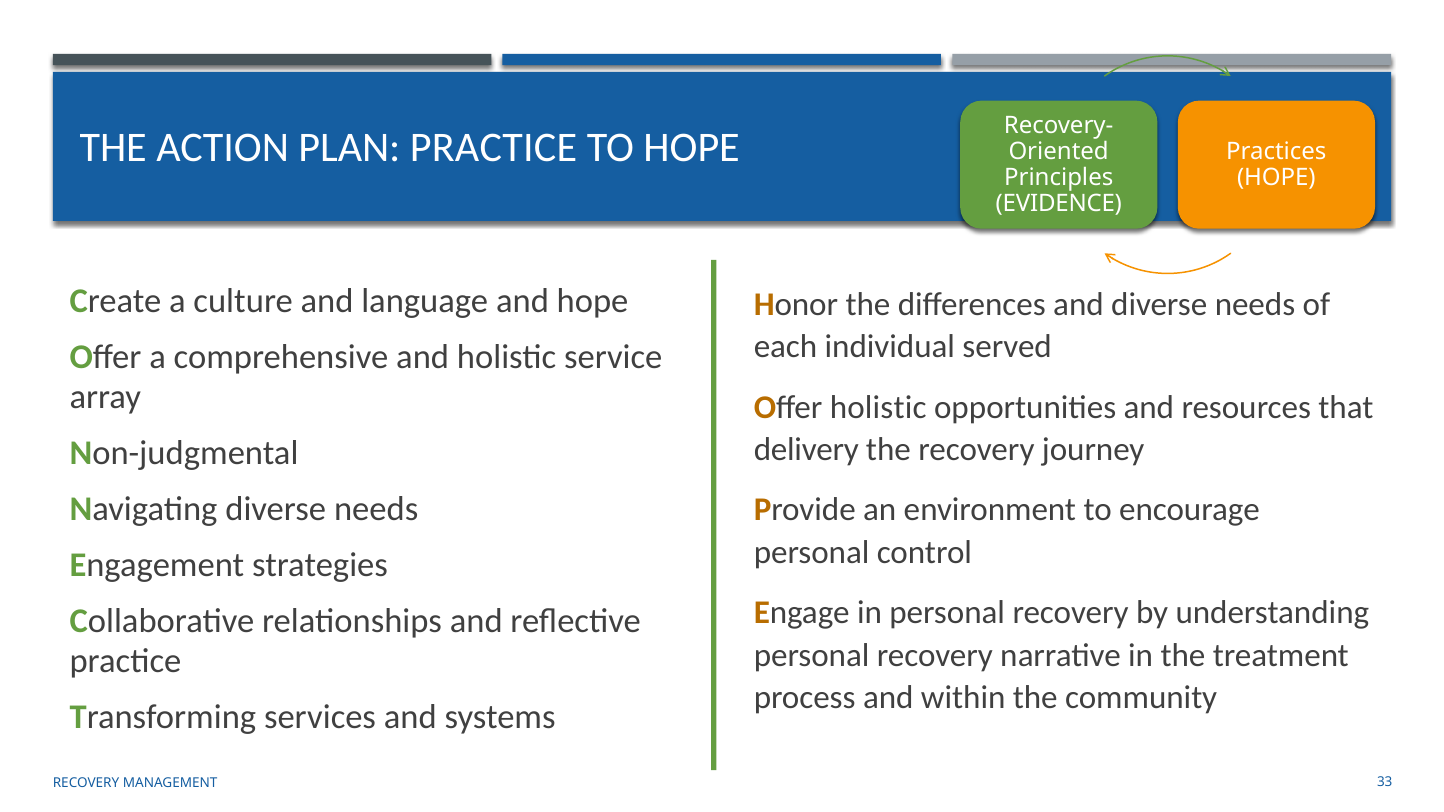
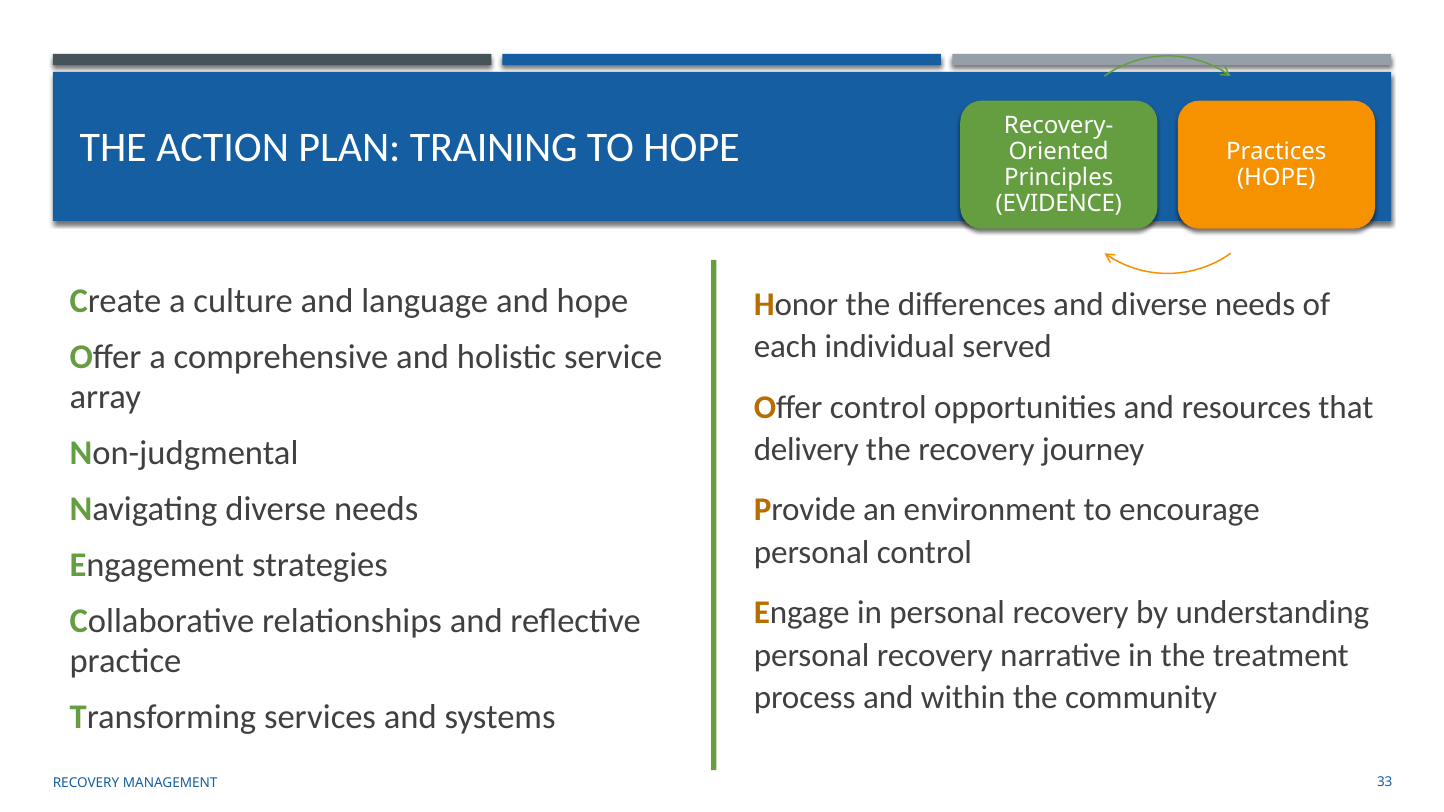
PLAN PRACTICE: PRACTICE -> TRAINING (494, 148)
Offer holistic: holistic -> control (878, 407)
